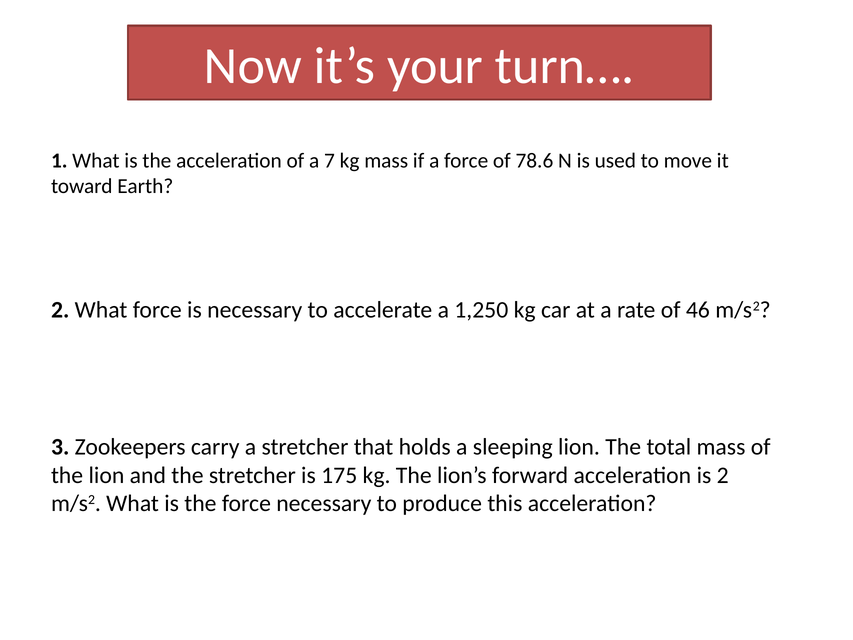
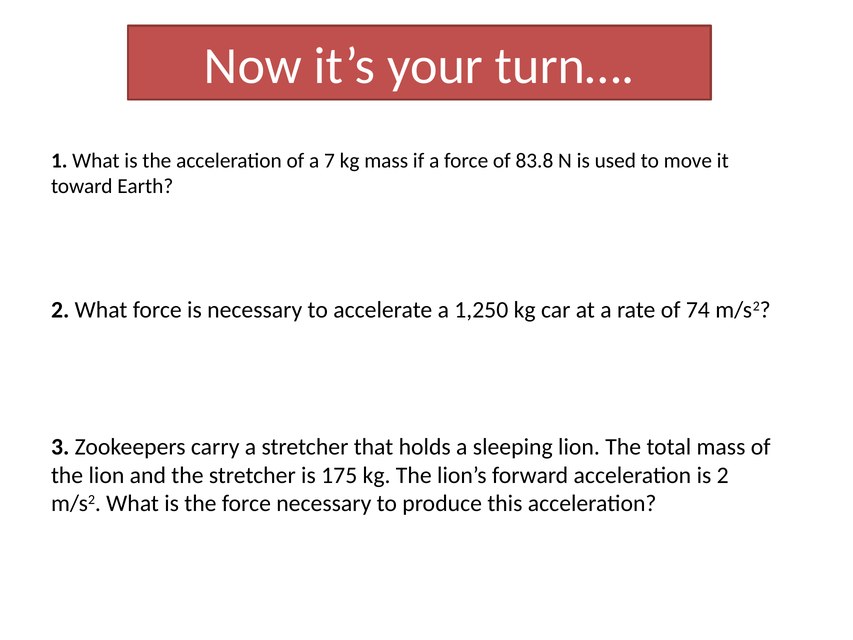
78.6: 78.6 -> 83.8 (534, 161)
46: 46 -> 74 (698, 310)
